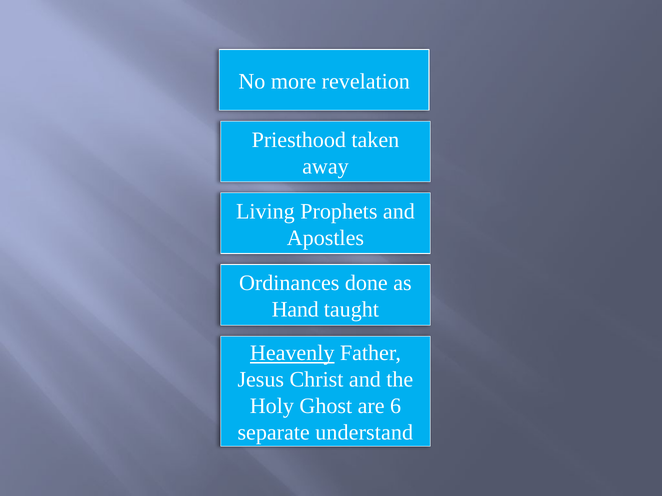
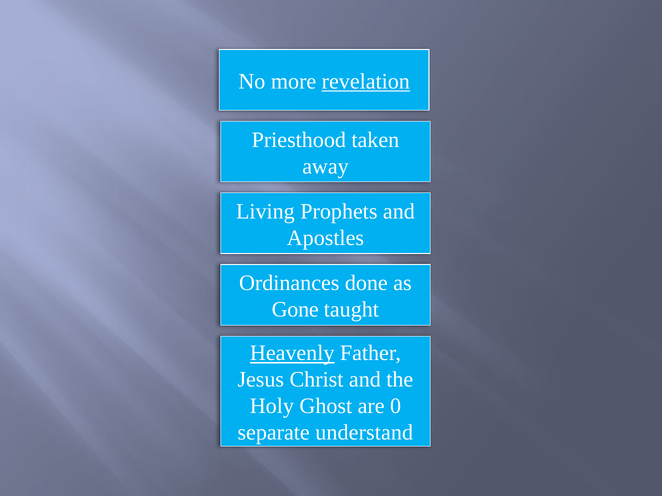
revelation underline: none -> present (366, 82)
Hand: Hand -> Gone (295, 310)
6: 6 -> 0 (396, 406)
